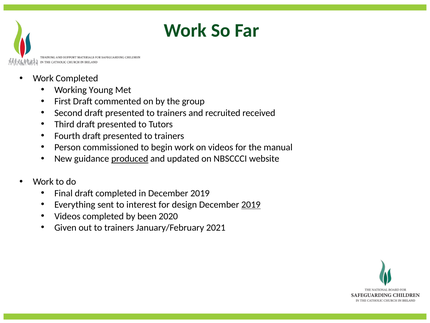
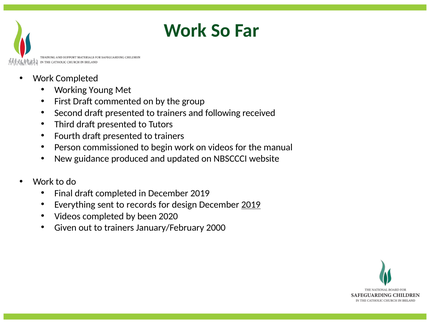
recruited: recruited -> following (223, 113)
produced underline: present -> none (130, 159)
interest: interest -> records (141, 204)
2021: 2021 -> 2000 (216, 227)
